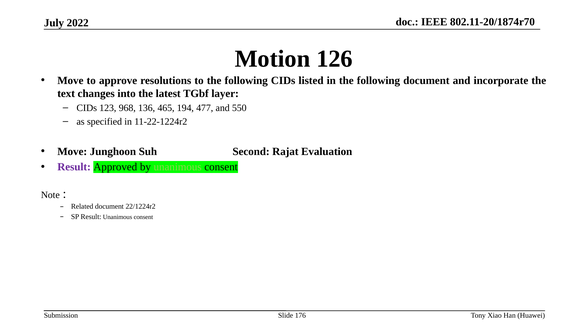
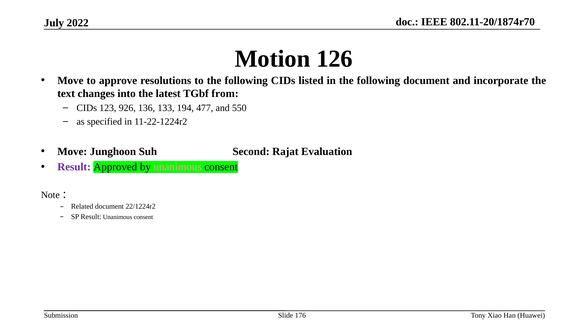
layer: layer -> from (225, 93)
968: 968 -> 926 (127, 108)
465: 465 -> 133 (166, 108)
unanimous colour: light green -> pink (178, 167)
